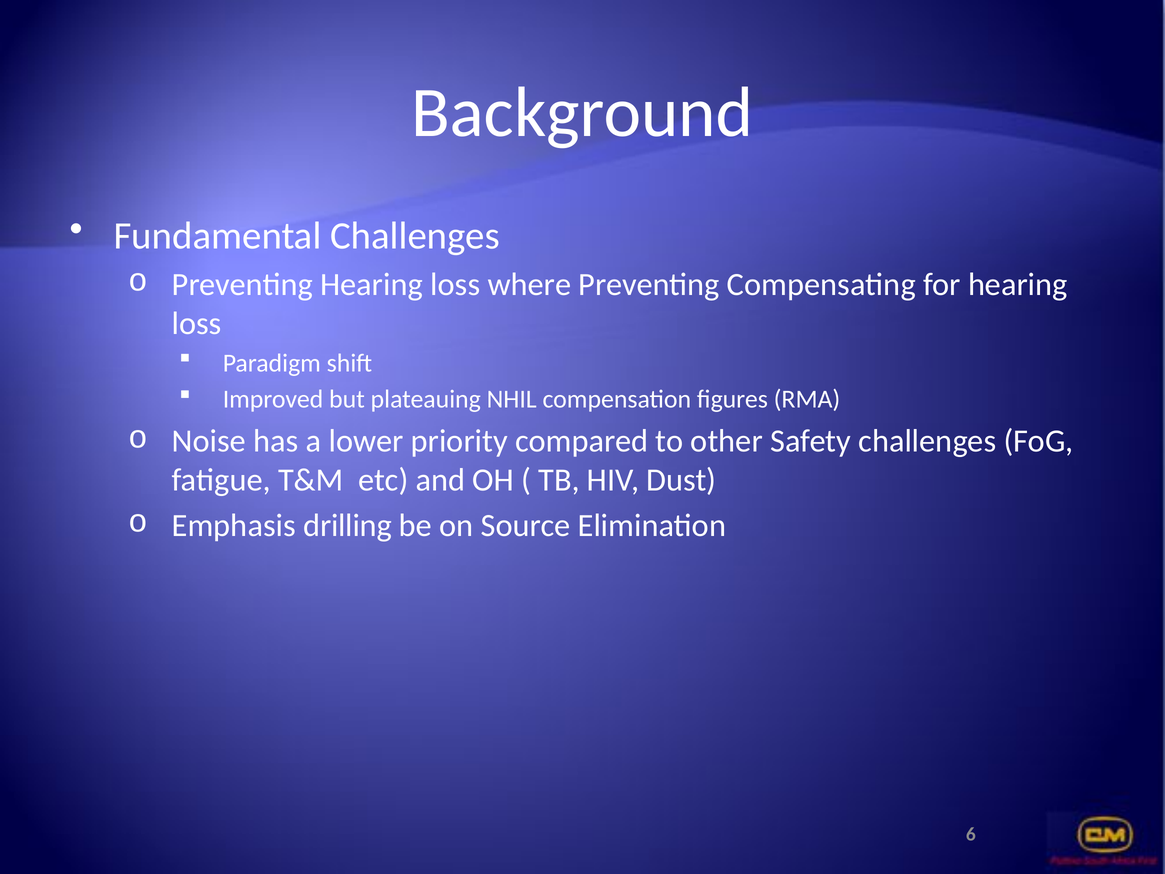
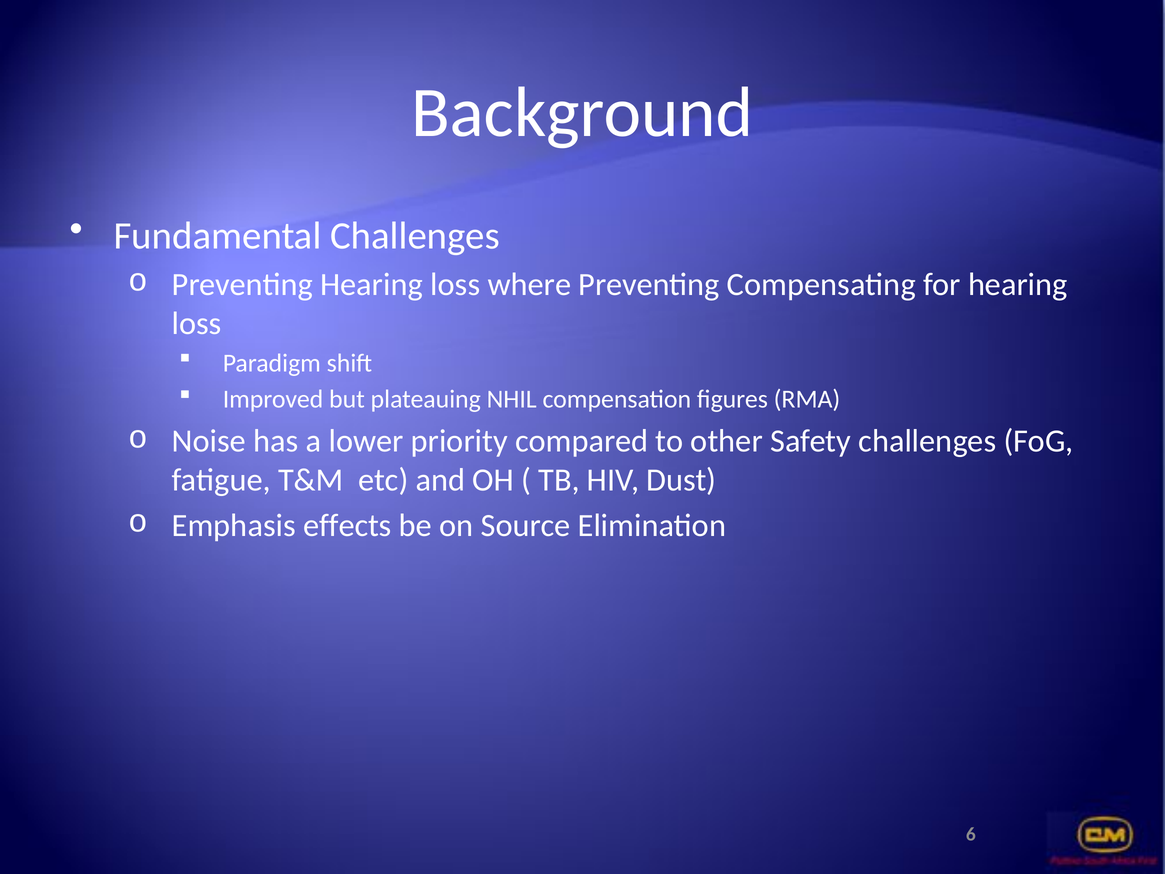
drilling: drilling -> effects (347, 525)
